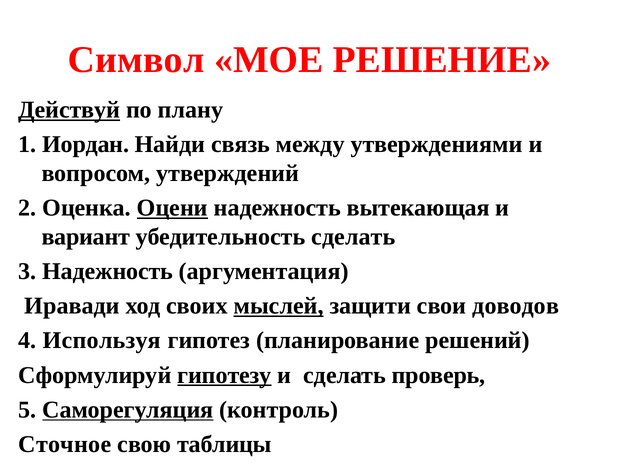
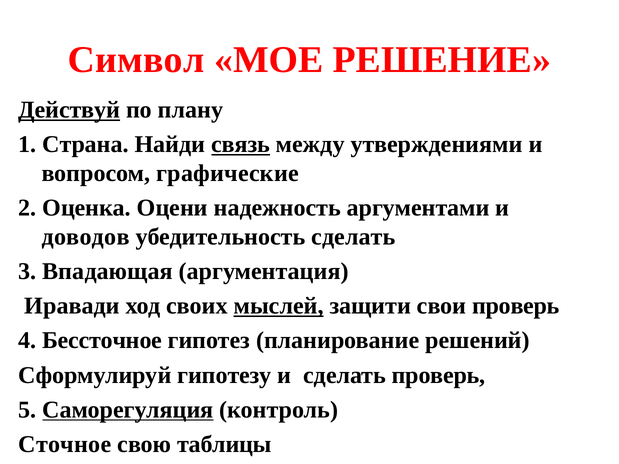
Иордан: Иордан -> Страна (86, 145)
связь underline: none -> present (241, 145)
утверждений: утверждений -> графические (228, 173)
Оцени underline: present -> none (172, 208)
вытекающая: вытекающая -> аргументами (418, 208)
вариант: вариант -> доводов (86, 237)
3 Надежность: Надежность -> Впадающая (108, 272)
свои доводов: доводов -> проверь (516, 306)
Используя: Используя -> Бессточное (102, 341)
гипотезу underline: present -> none (224, 375)
